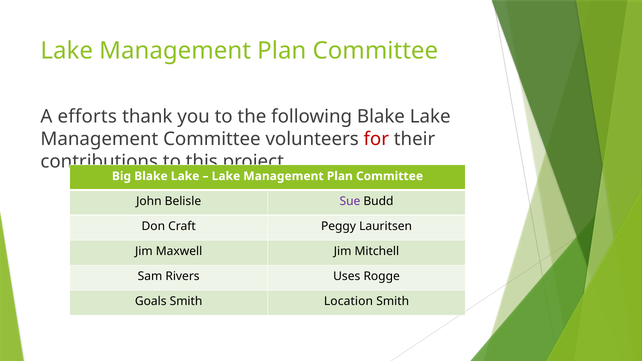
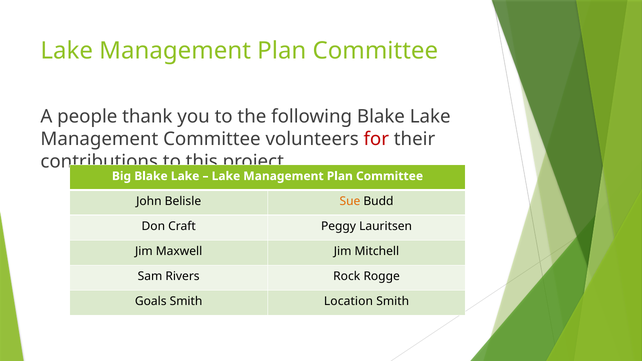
efforts: efforts -> people (87, 117)
Sue colour: purple -> orange (350, 201)
Uses: Uses -> Rock (347, 277)
